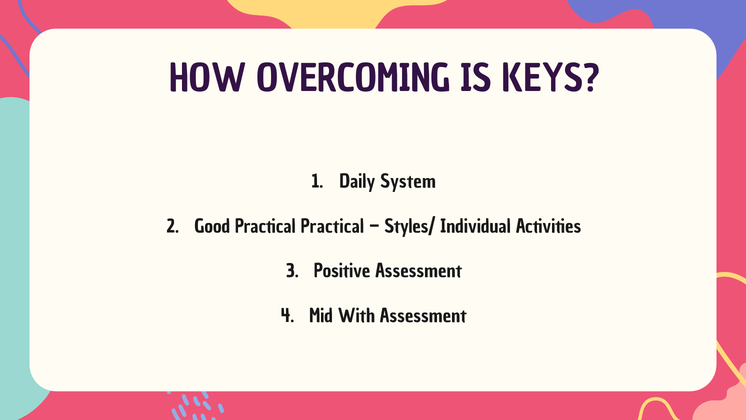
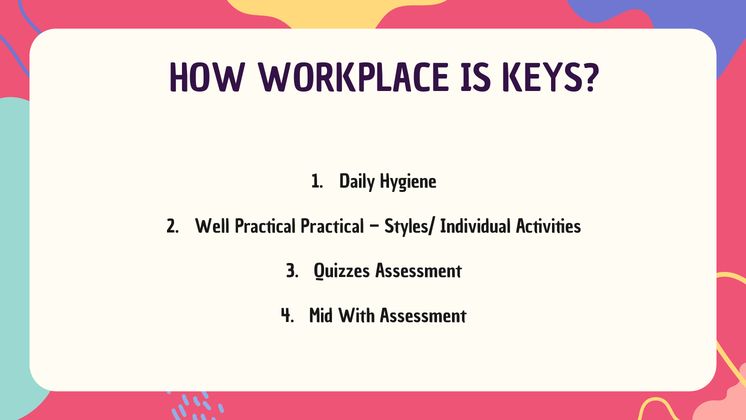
OVERCOMING: OVERCOMING -> WORKPLACE (353, 79)
System: System -> Hygiene (408, 181)
Good: Good -> Well (212, 226)
Positive: Positive -> Quizzes (342, 271)
